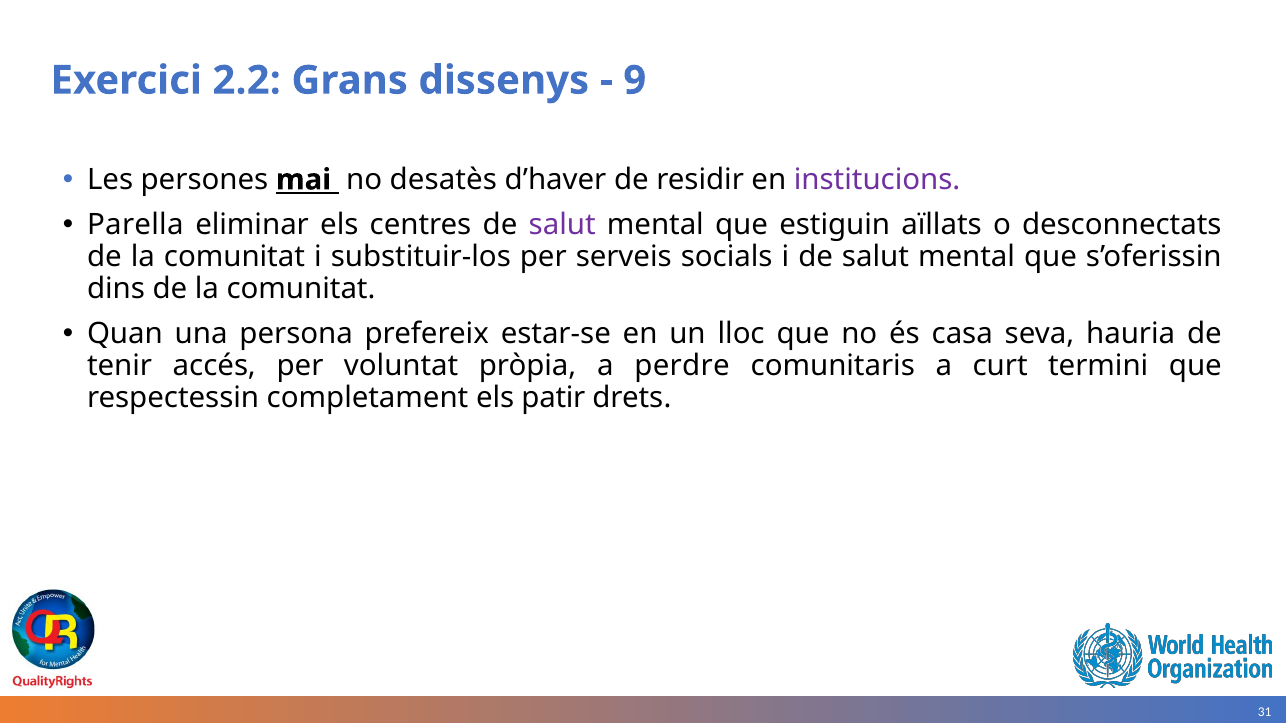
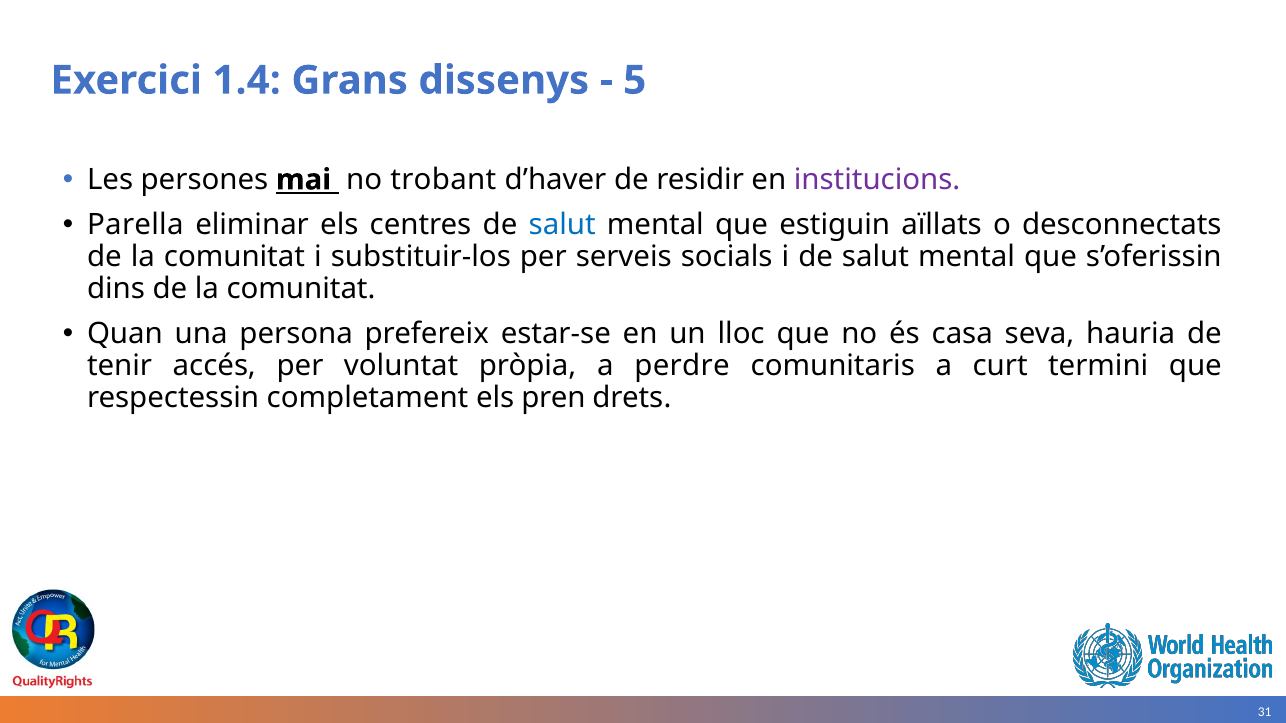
2.2: 2.2 -> 1.4 (247, 80)
9: 9 -> 5 (635, 80)
desatès: desatès -> trobant (443, 180)
salut colour: purple -> blue (562, 225)
patir: patir -> pren (553, 398)
